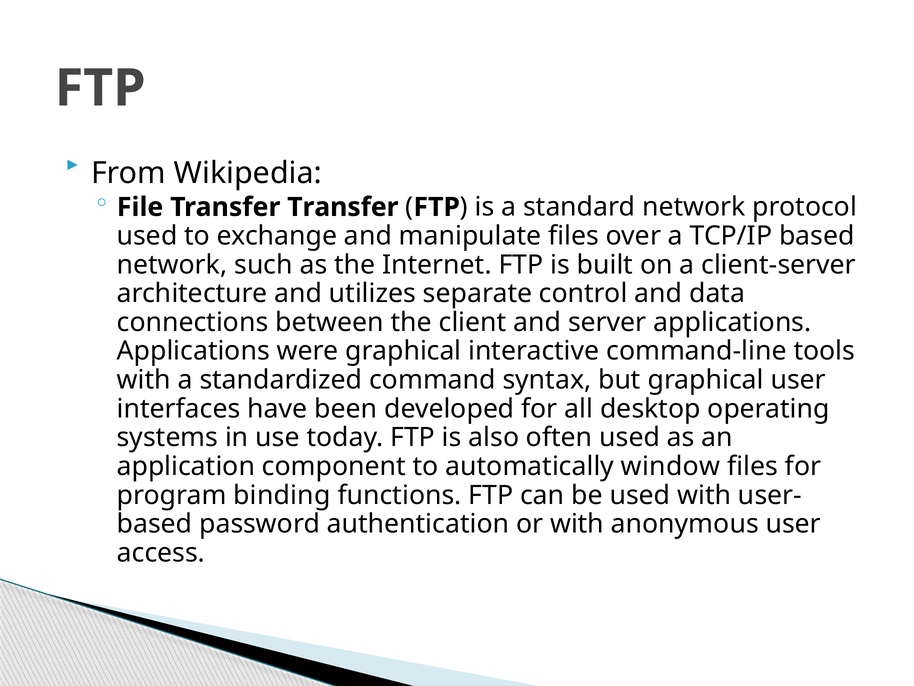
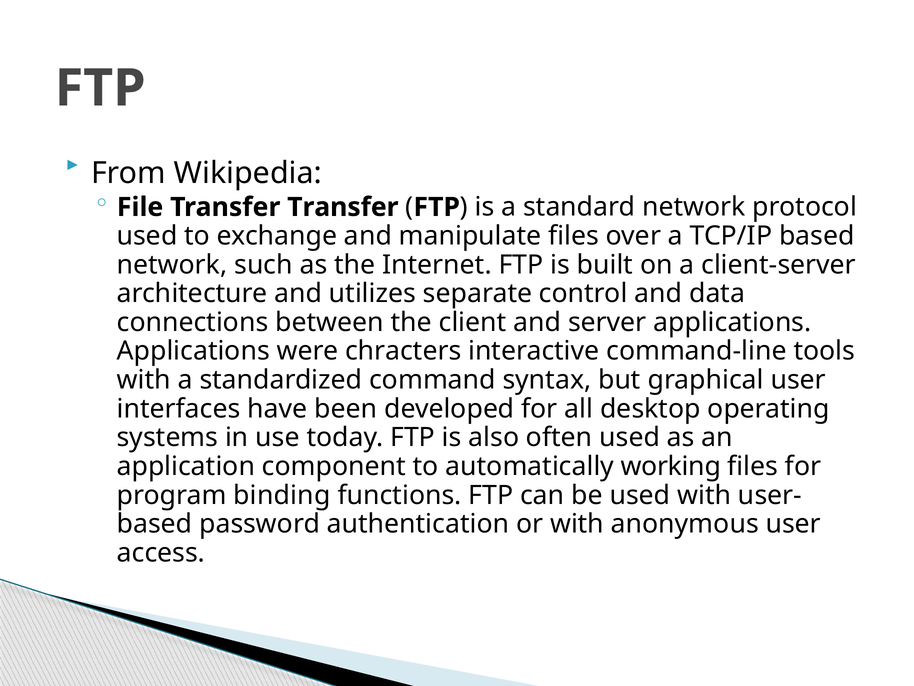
were graphical: graphical -> chracters (403, 351)
window: window -> working (671, 466)
